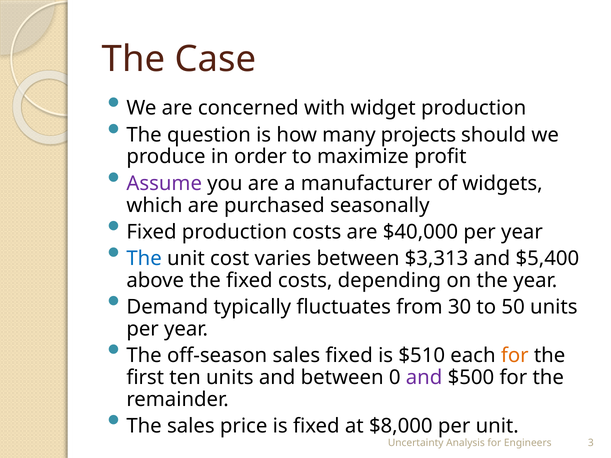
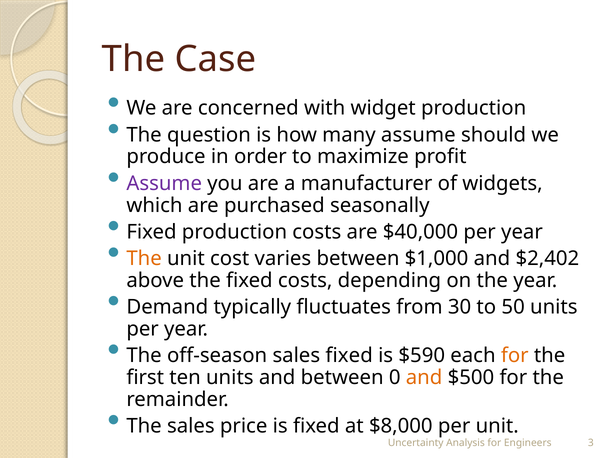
many projects: projects -> assume (418, 135)
The colour: blue -> orange (144, 259)
$3,313: $3,313 -> $1,000 (437, 259)
$5,400: $5,400 -> $2,402 (547, 259)
$510: $510 -> $590 (422, 356)
and colour: purple -> orange (424, 378)
